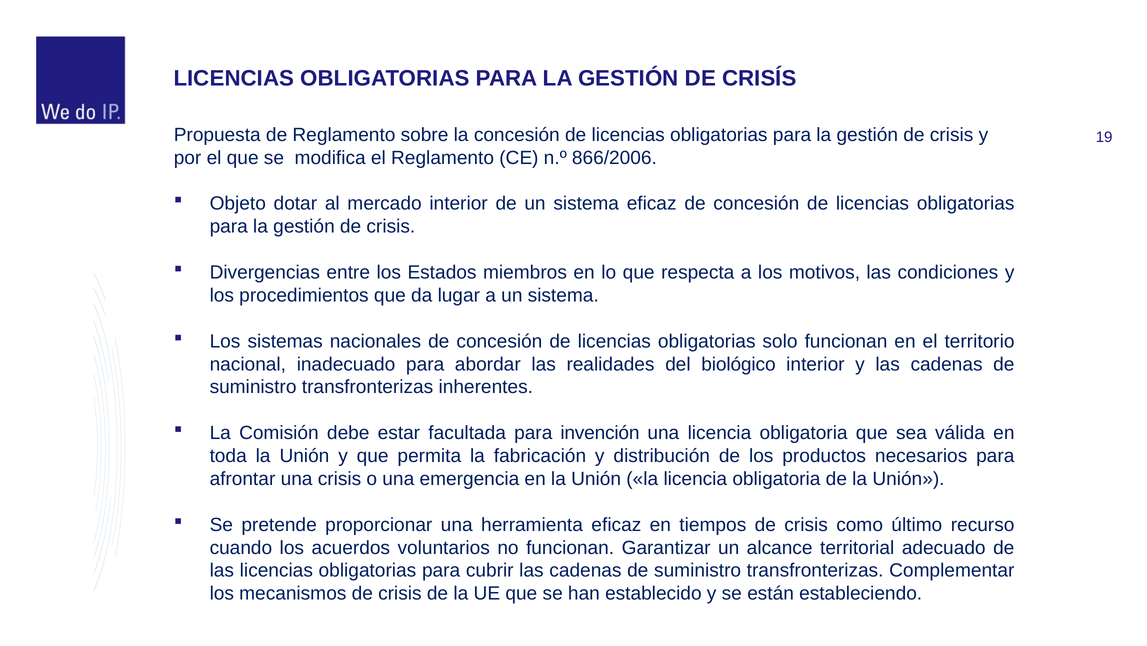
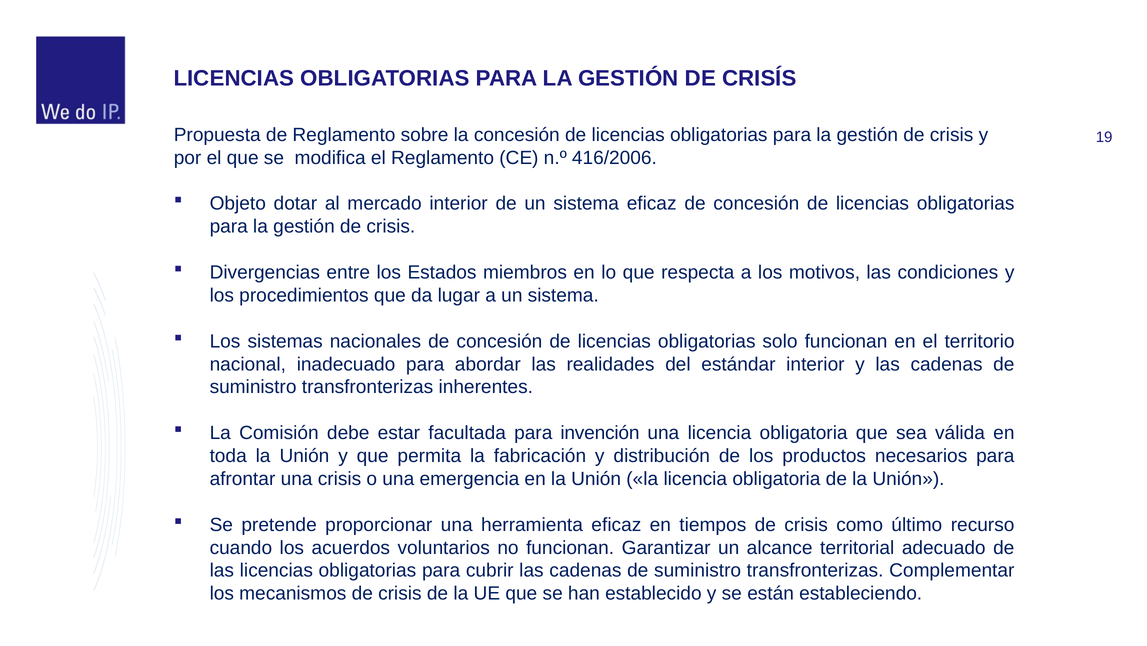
866/2006: 866/2006 -> 416/2006 (614, 158)
biológico: biológico -> estándar (738, 364)
